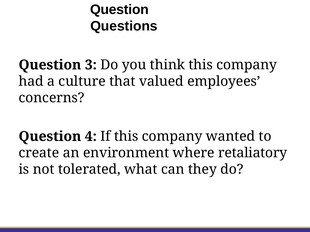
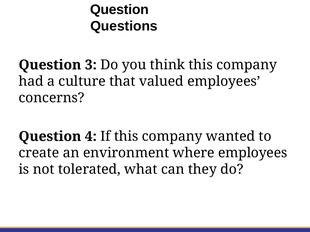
where retaliatory: retaliatory -> employees (253, 153)
